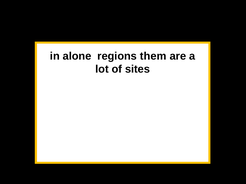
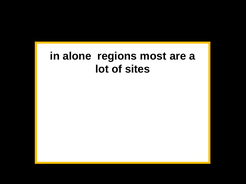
them: them -> most (153, 56)
